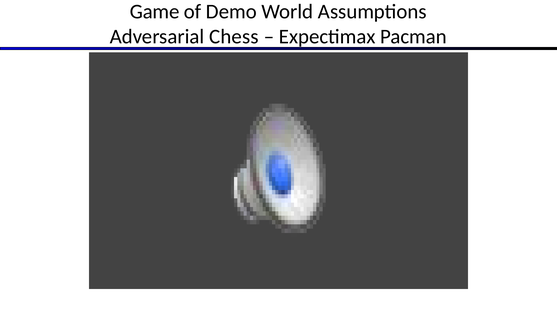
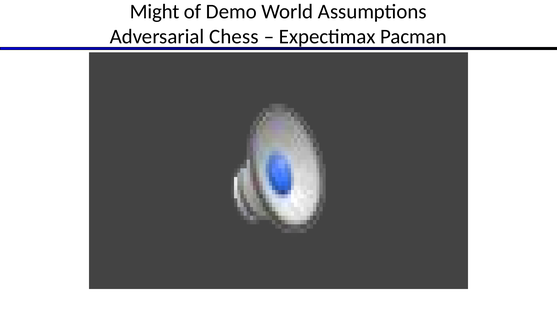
Game: Game -> Might (155, 12)
